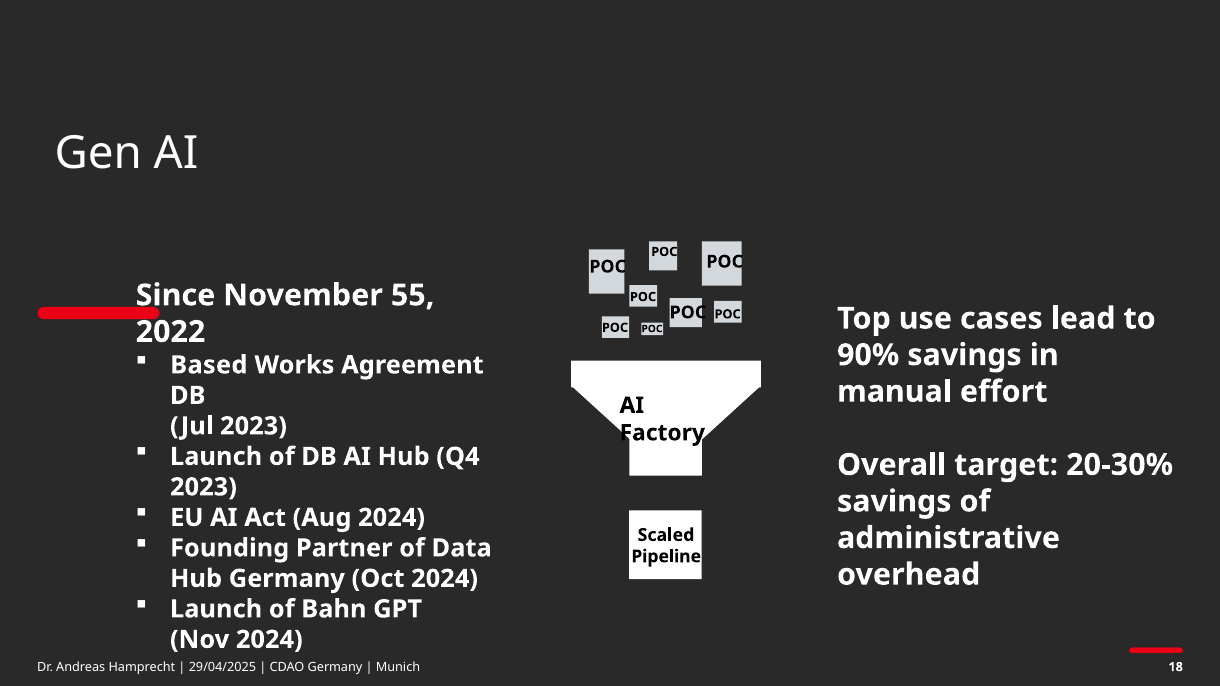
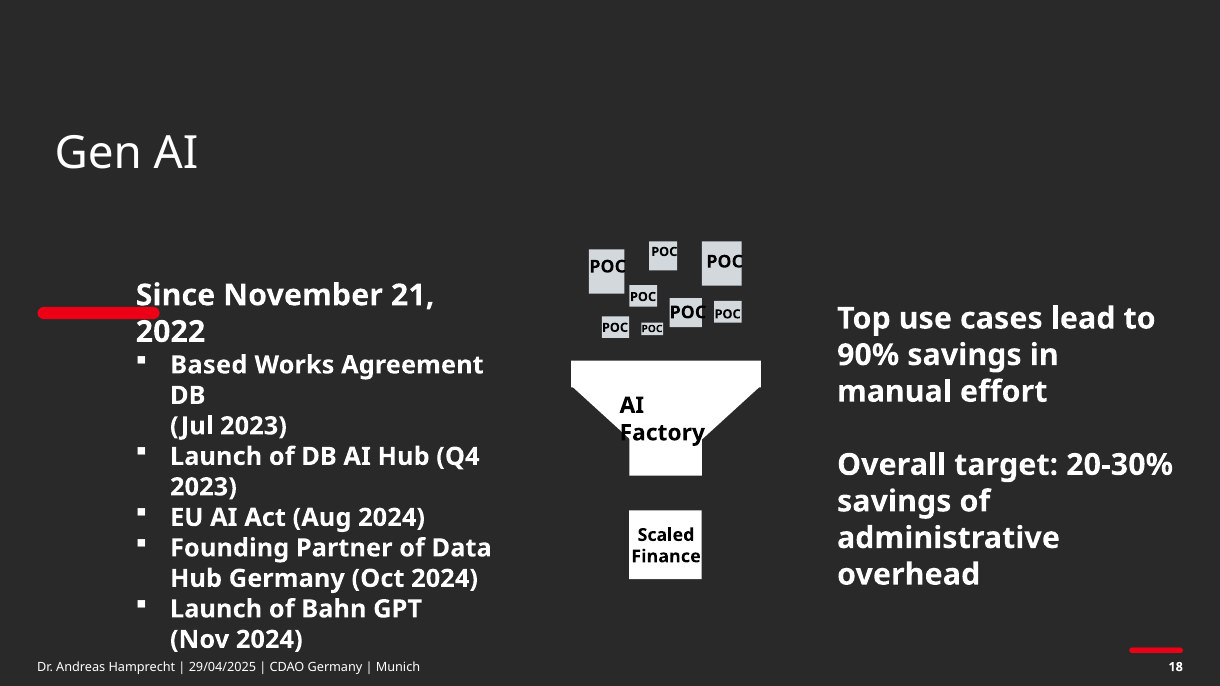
55: 55 -> 21 (413, 295)
Pipeline: Pipeline -> Finance (666, 557)
